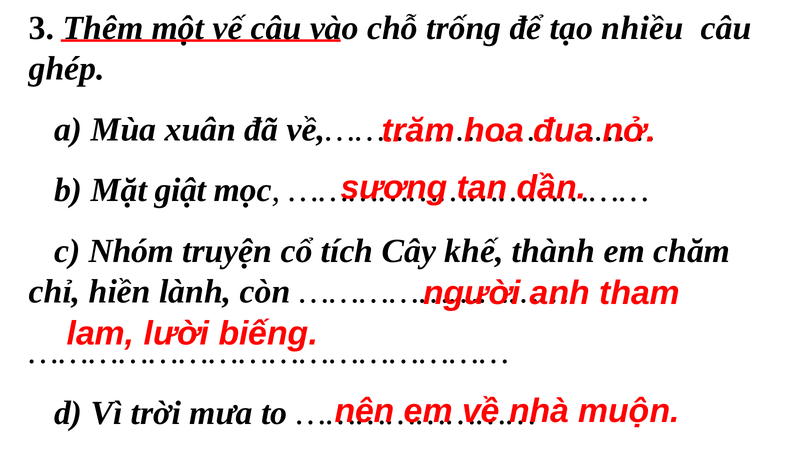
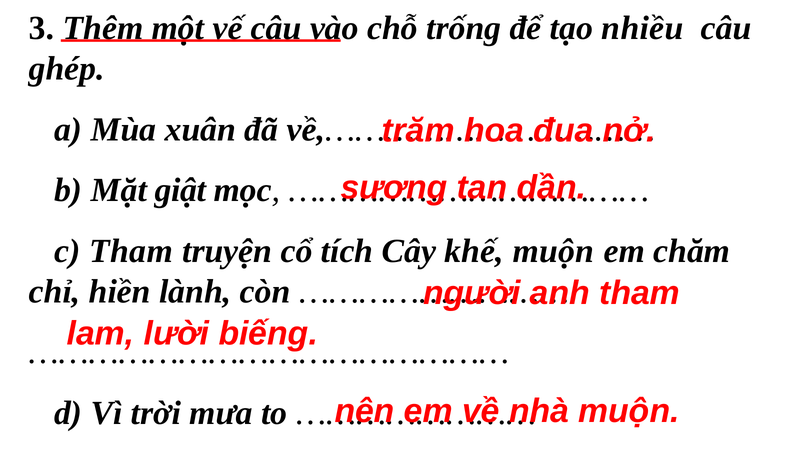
c Nhóm: Nhóm -> Tham (131, 251)
khế thành: thành -> muộn (553, 251)
